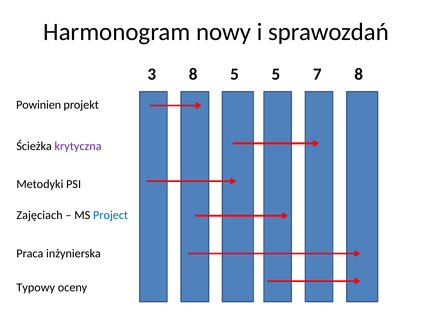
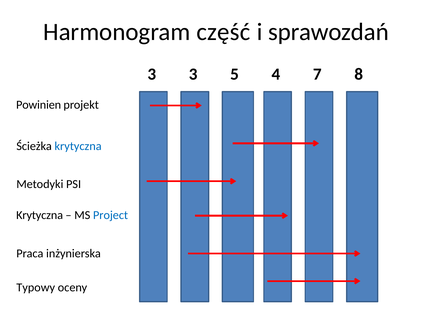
nowy: nowy -> część (223, 32)
3 8: 8 -> 3 (193, 74)
5 5: 5 -> 4 (276, 74)
krytyczna colour: purple -> blue (78, 147)
Zajęciach: Zajęciach -> Krytyczna (40, 215)
